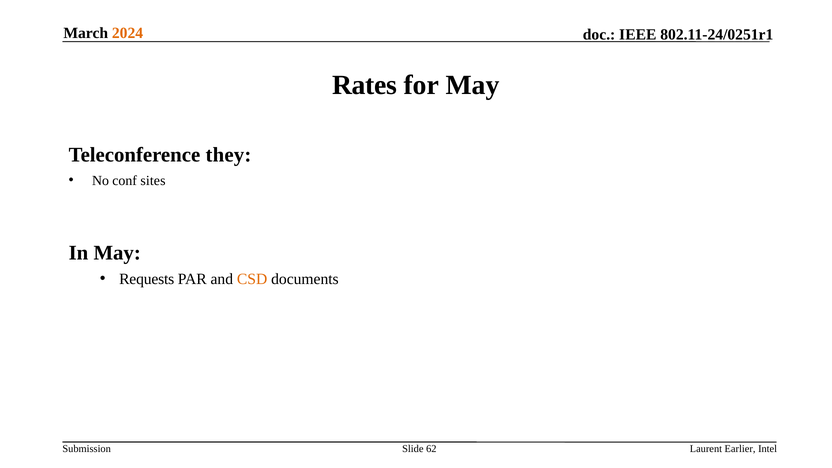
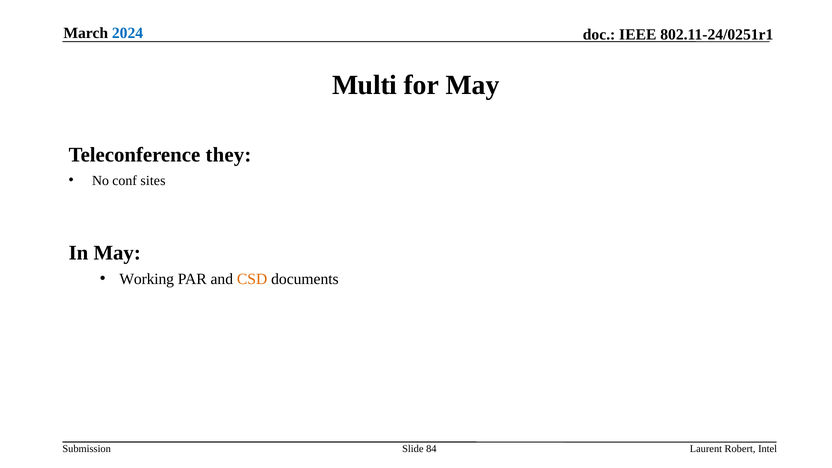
2024 colour: orange -> blue (128, 33)
Rates: Rates -> Multi (365, 85)
Requests: Requests -> Working (147, 279)
62: 62 -> 84 (431, 449)
Earlier: Earlier -> Robert (740, 449)
